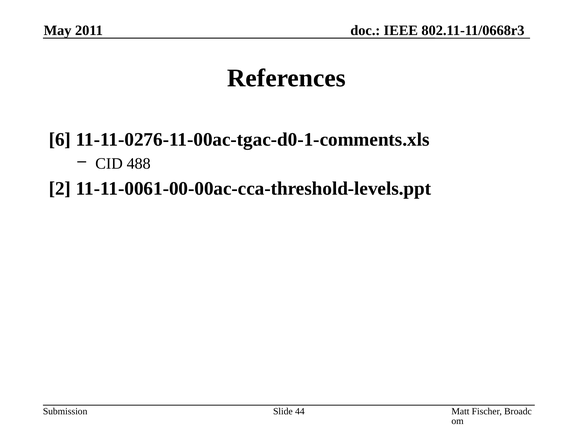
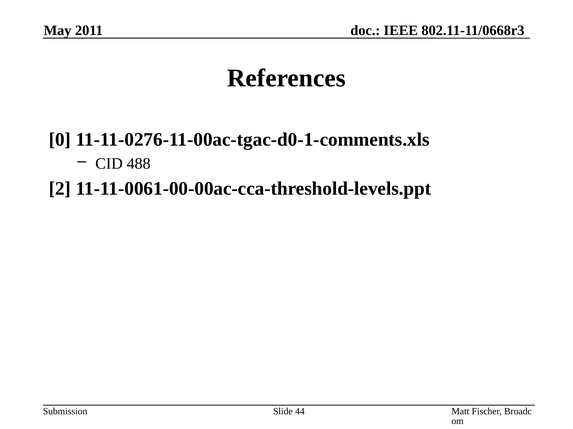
6: 6 -> 0 (60, 140)
